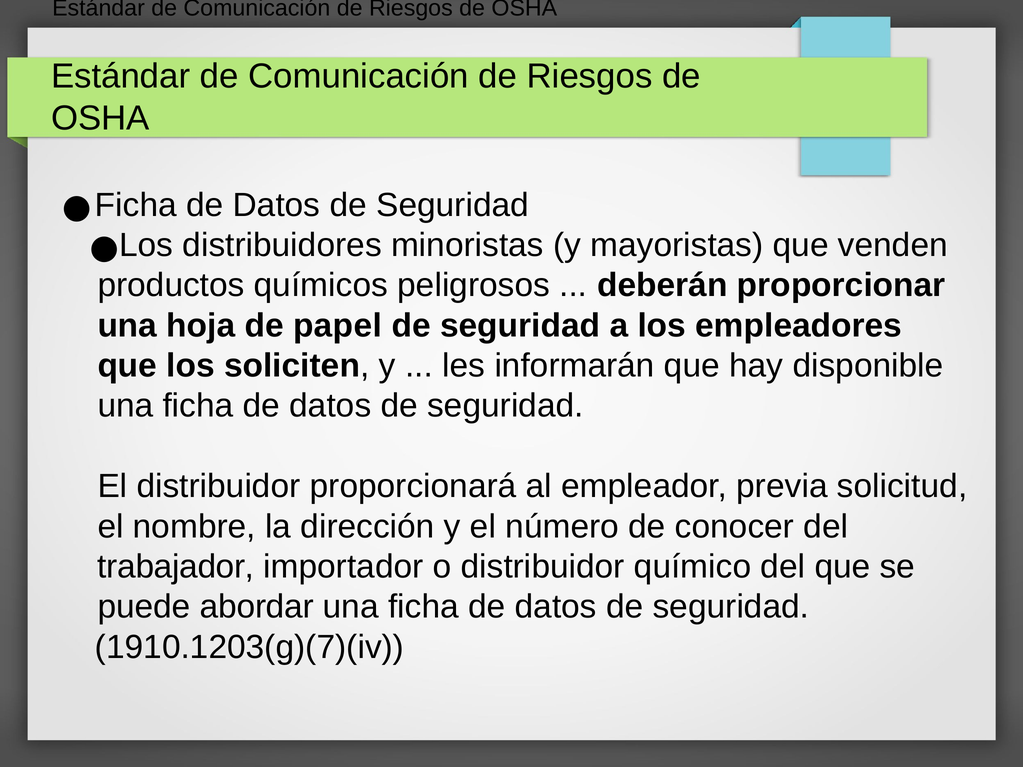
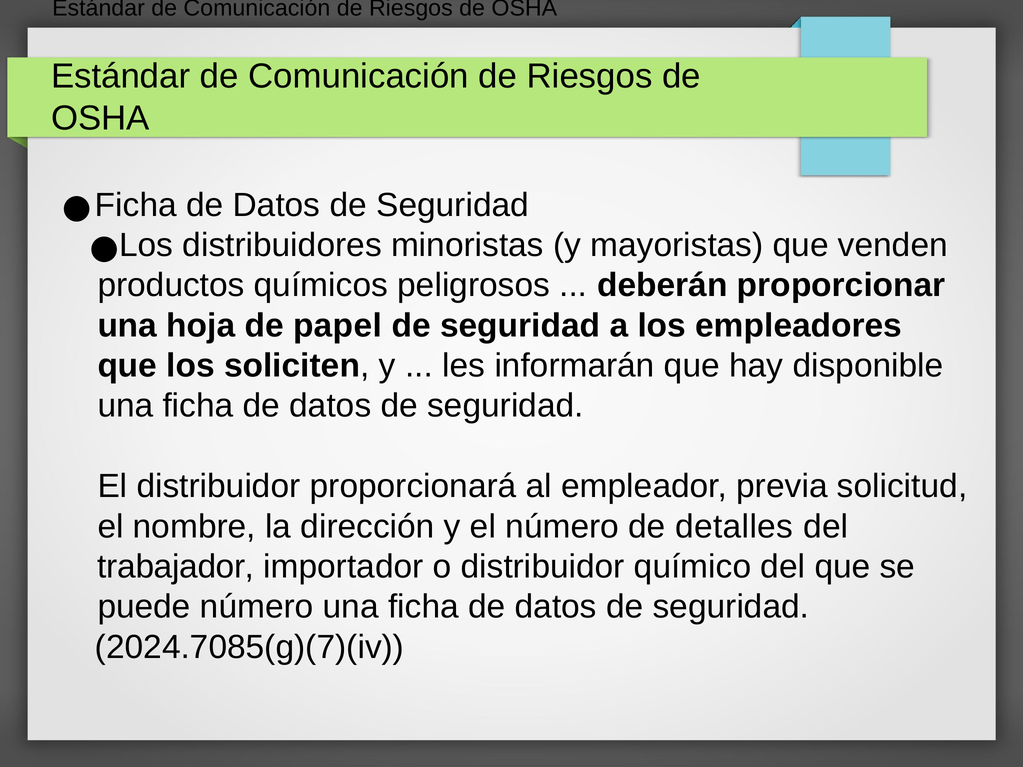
conocer: conocer -> detalles (734, 527)
puede abordar: abordar -> número (257, 607)
1910.1203(g)(7)(iv: 1910.1203(g)(7)(iv -> 2024.7085(g)(7)(iv (250, 647)
